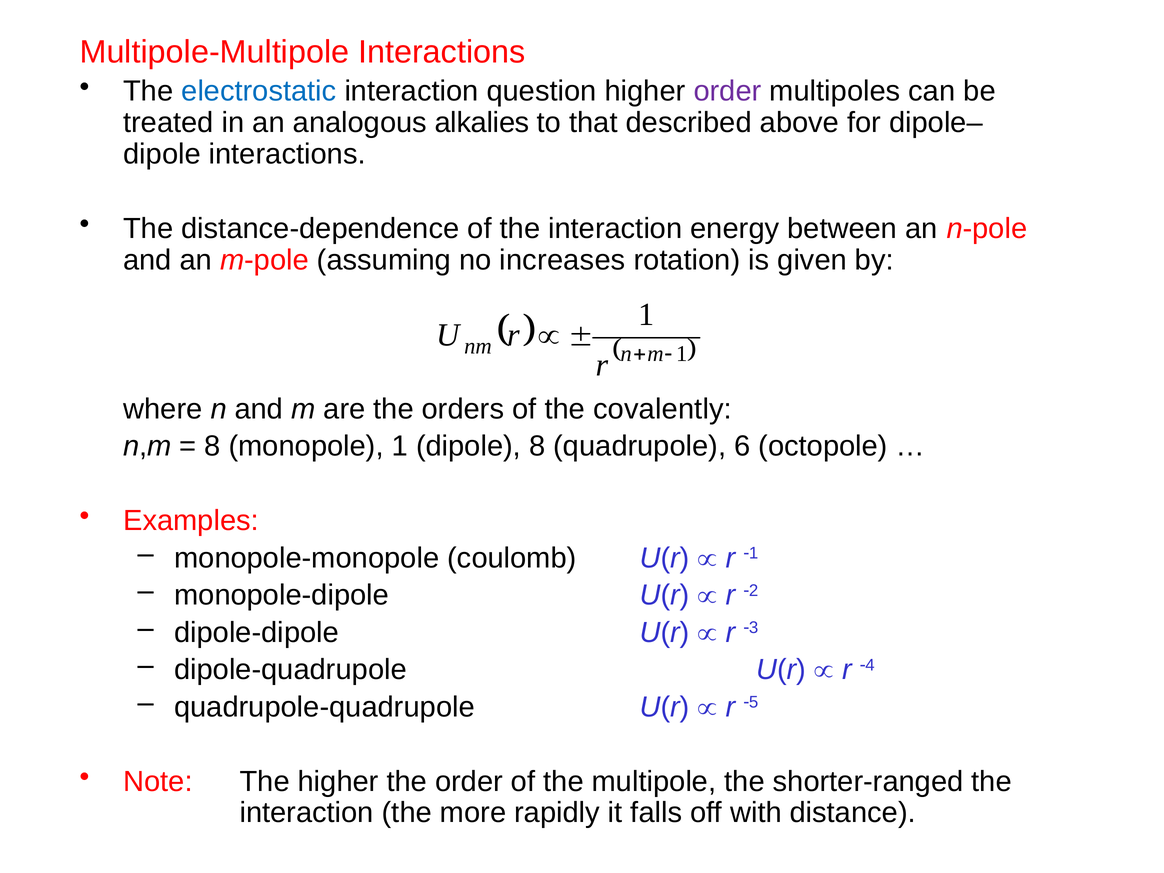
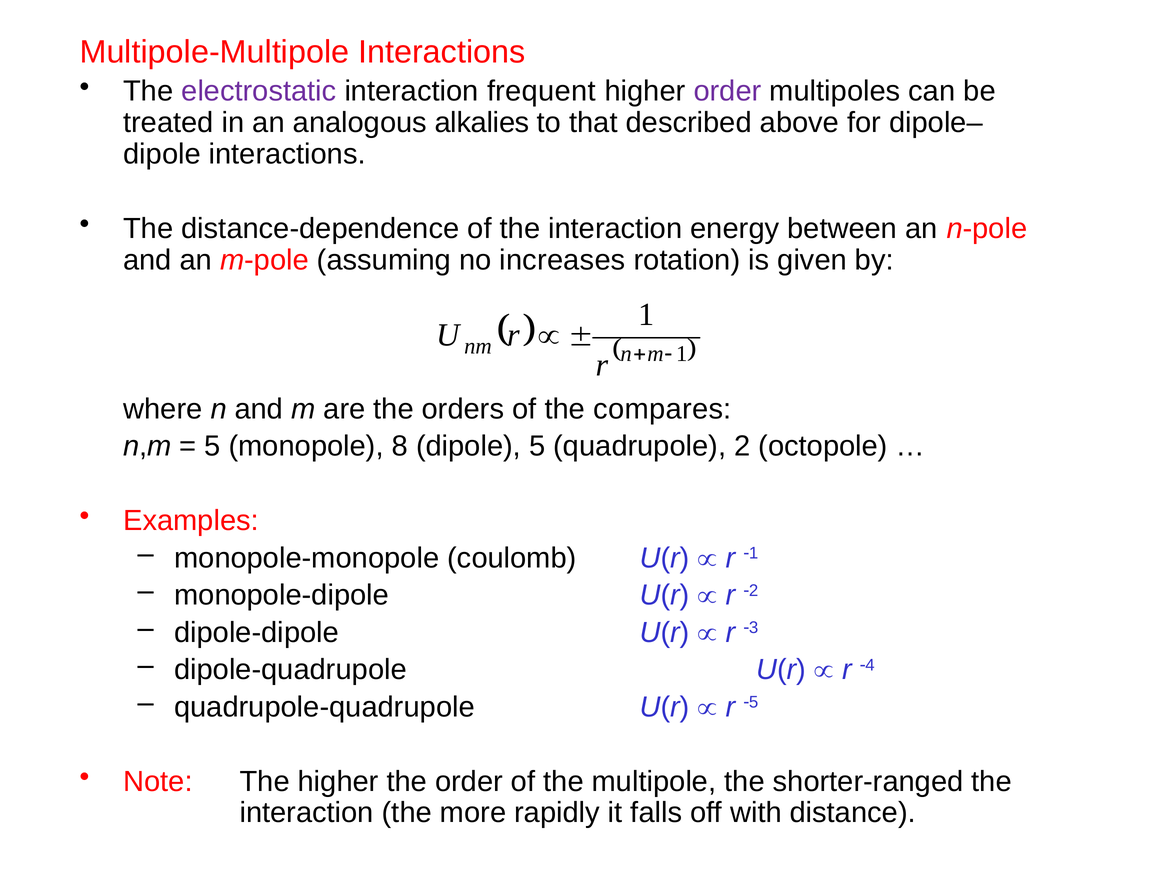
electrostatic colour: blue -> purple (259, 91)
question: question -> frequent (541, 91)
covalently: covalently -> compares (662, 409)
8: 8 -> 5 (212, 446)
monopole 1: 1 -> 8 (400, 446)
dipole 8: 8 -> 5 (537, 446)
6: 6 -> 2 (742, 446)
